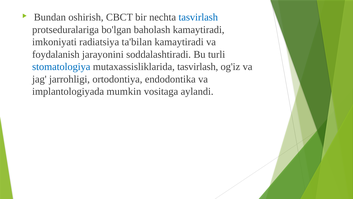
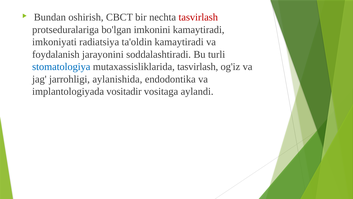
tasvirlash colour: blue -> red (198, 17)
baholash: baholash -> imkonini (152, 30)
ta'bilan: ta'bilan -> ta'oldin (137, 42)
ortodontiya: ortodontiya -> aylanishida (117, 79)
mumkin: mumkin -> vositadir (124, 91)
